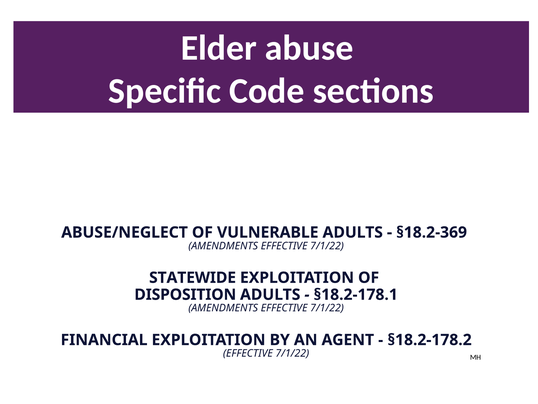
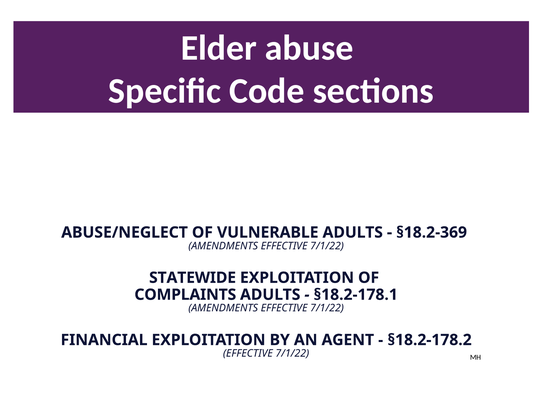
DISPOSITION: DISPOSITION -> COMPLAINTS (185, 294)
